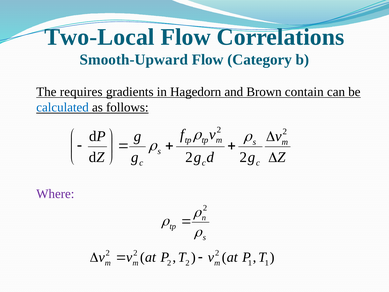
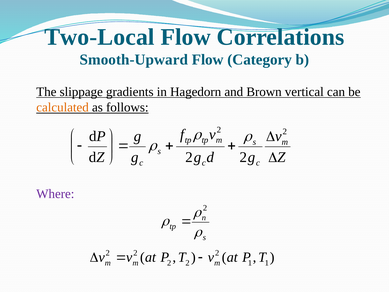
requires: requires -> slippage (81, 92)
contain: contain -> vertical (304, 92)
calculated colour: blue -> orange (63, 107)
